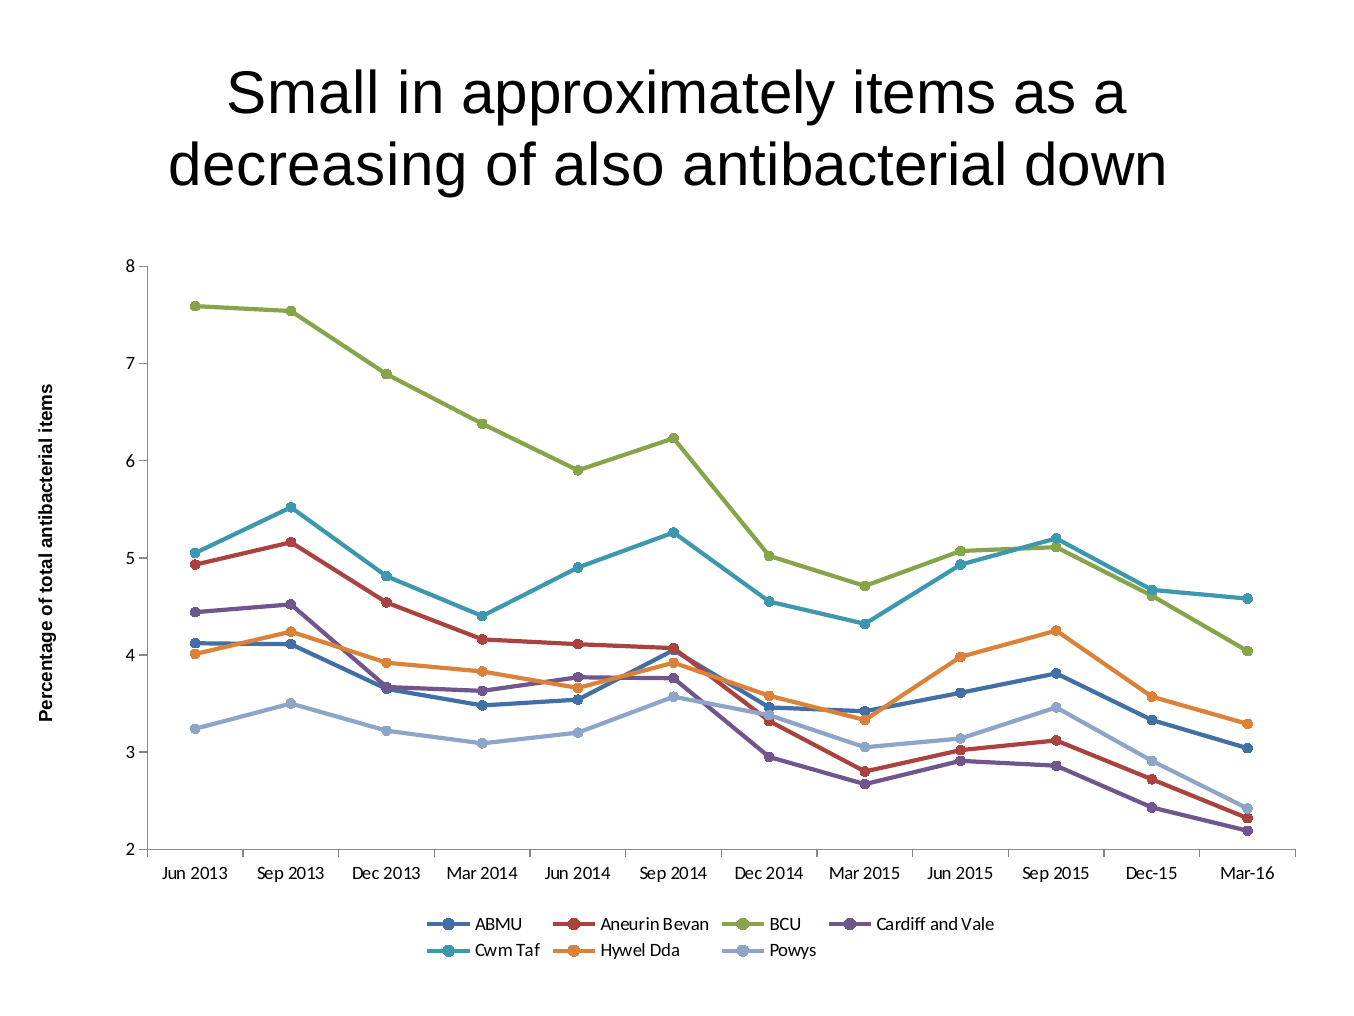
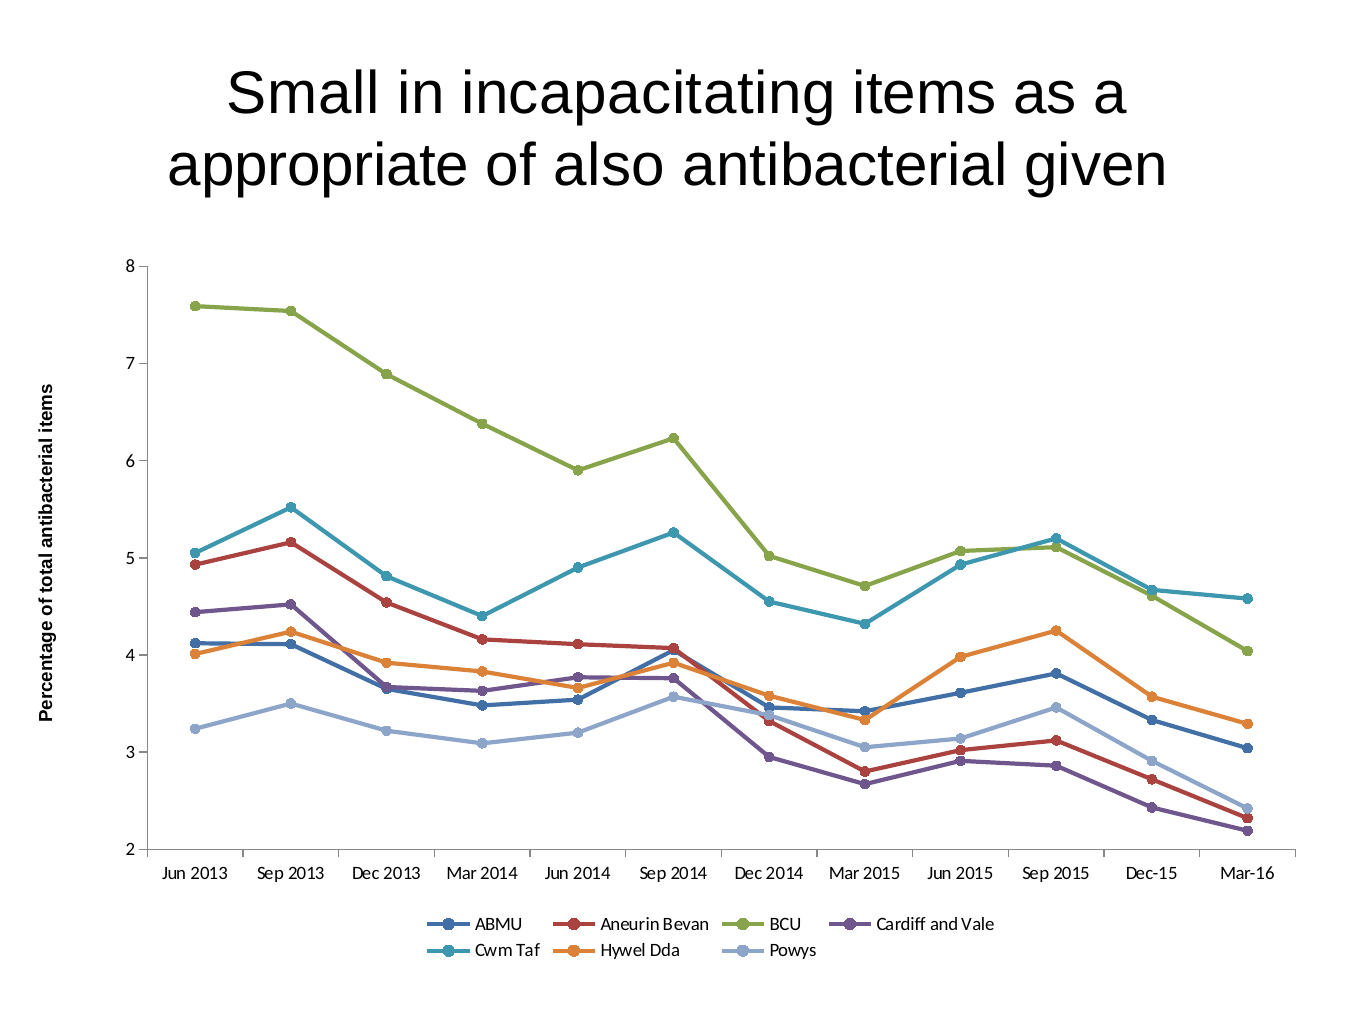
approximately: approximately -> incapacitating (648, 93)
decreasing: decreasing -> appropriate (319, 166)
down: down -> given (1096, 166)
